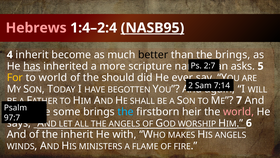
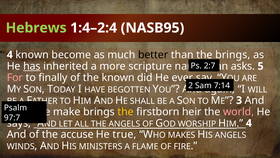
Hebrews colour: pink -> light green (36, 28)
NASB95 underline: present -> none (152, 28)
4 inherit: inherit -> known (32, 55)
For colour: yellow -> pink (15, 77)
to world: world -> finally (53, 77)
the should: should -> known (118, 77)
7: 7 -> 3 (239, 100)
some: some -> make (67, 111)
the colour: light blue -> yellow (126, 111)
6: 6 -> 4 (249, 123)
the inherit: inherit -> accuse (77, 134)
with: with -> true (124, 134)
